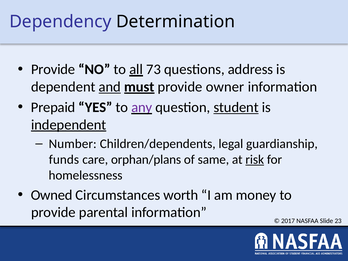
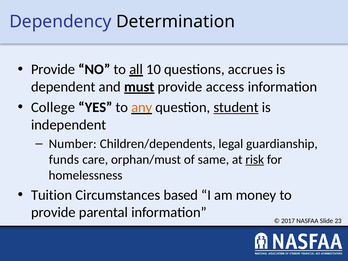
73: 73 -> 10 (154, 69)
address: address -> accrues (250, 69)
and underline: present -> none (110, 87)
owner: owner -> access (225, 87)
Prepaid: Prepaid -> College (53, 107)
any colour: purple -> orange (142, 107)
independent underline: present -> none (69, 125)
orphan/plans: orphan/plans -> orphan/must (146, 160)
Owned: Owned -> Tuition (52, 195)
worth: worth -> based (181, 195)
